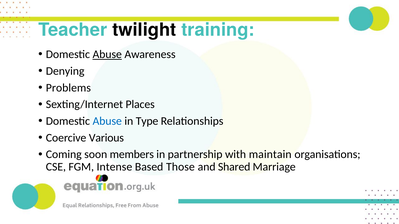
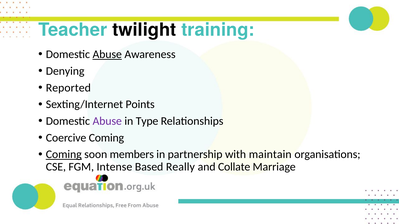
Problems: Problems -> Reported (68, 88)
Places: Places -> Points (140, 105)
Abuse colour: blue -> purple (107, 121)
Coercive Various: Various -> Coming (106, 138)
Coming underline: none -> present (64, 155)
Those: Those -> Really (180, 167)
Shared: Shared -> Collate (234, 167)
